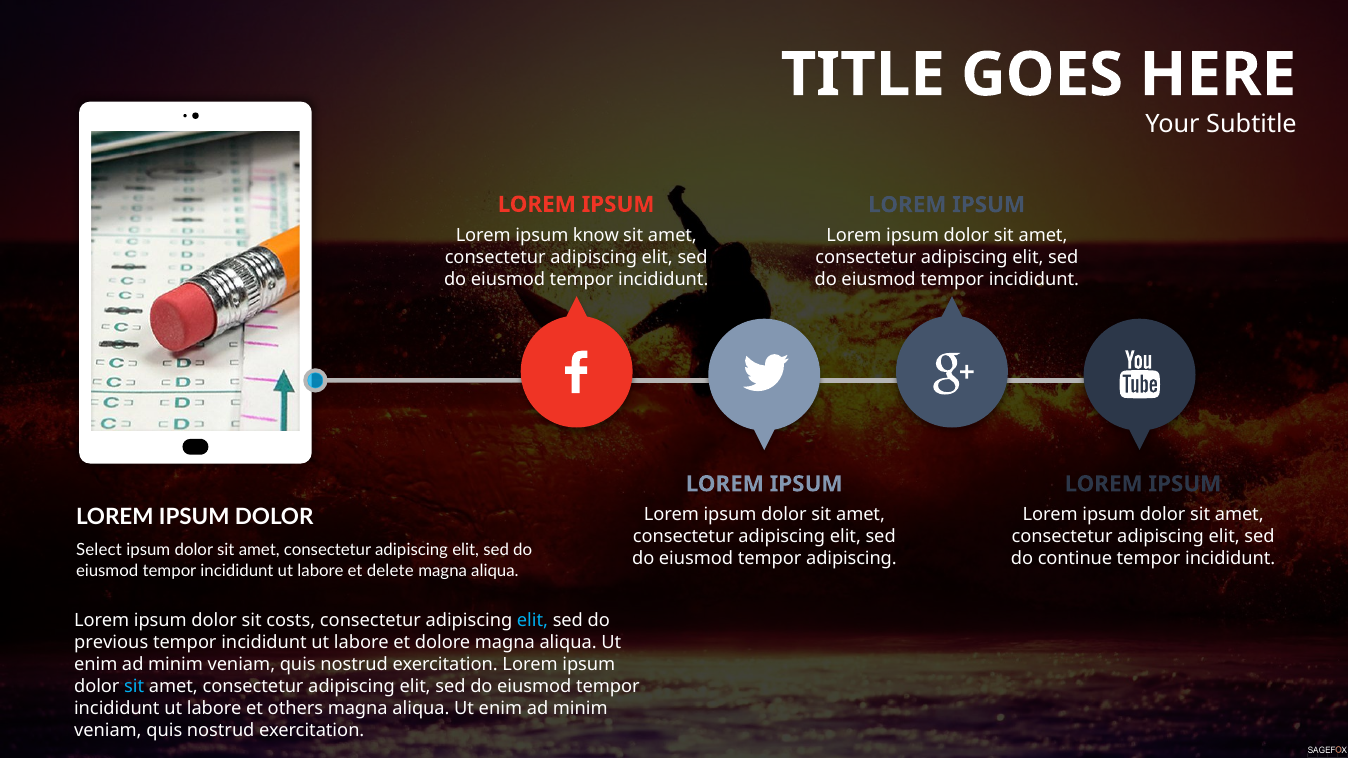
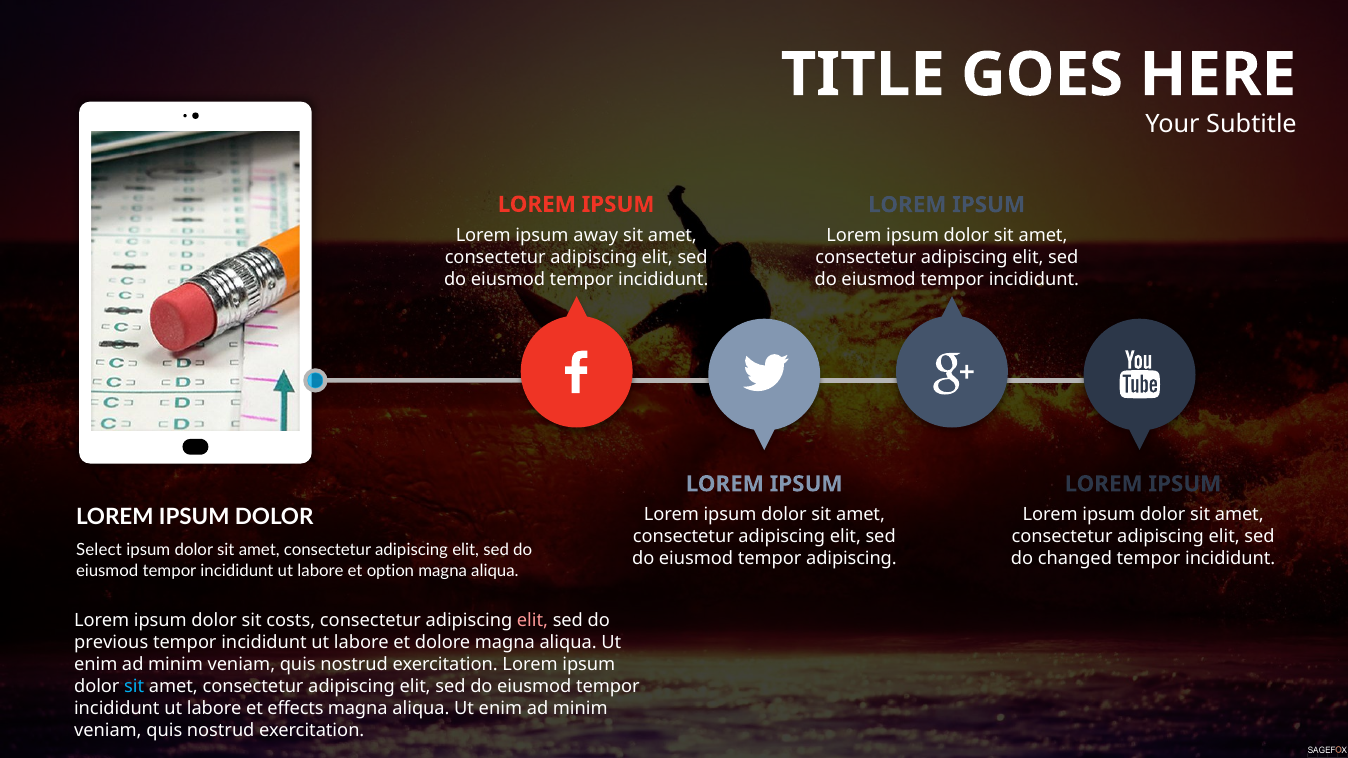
know: know -> away (596, 235)
continue: continue -> changed (1075, 559)
delete: delete -> option (390, 571)
elit colour: light blue -> pink (532, 621)
others: others -> effects (295, 709)
